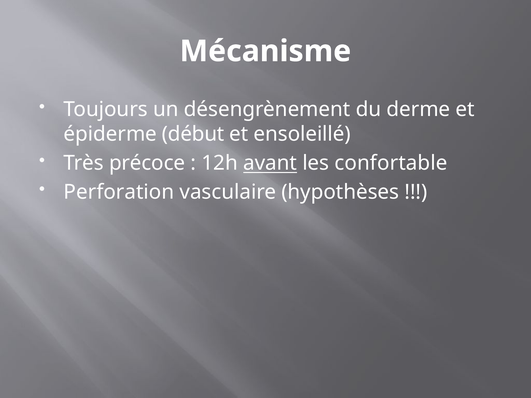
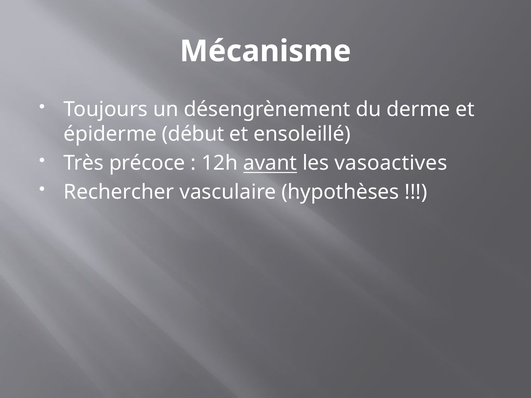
confortable: confortable -> vasoactives (391, 163)
Perforation: Perforation -> Rechercher (119, 192)
